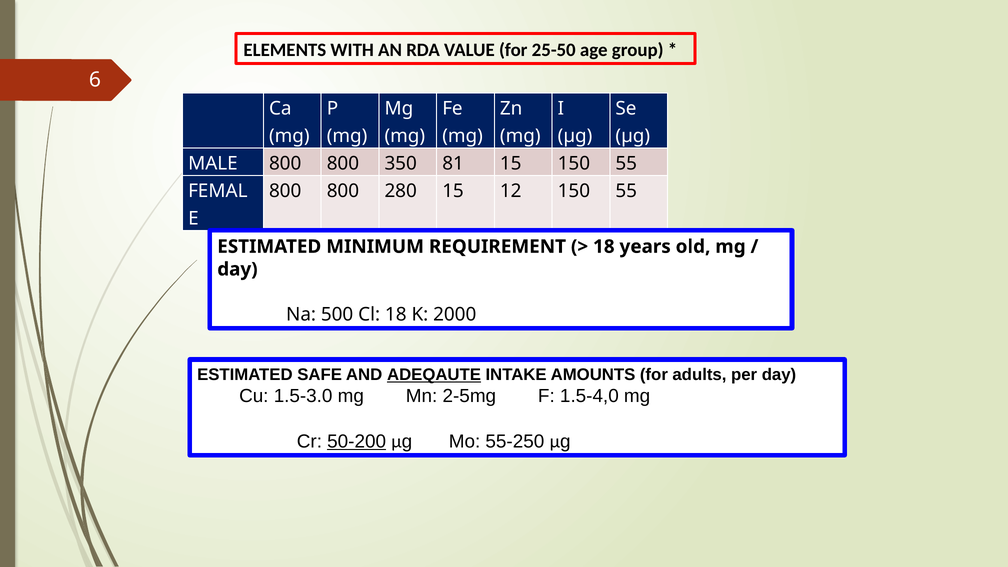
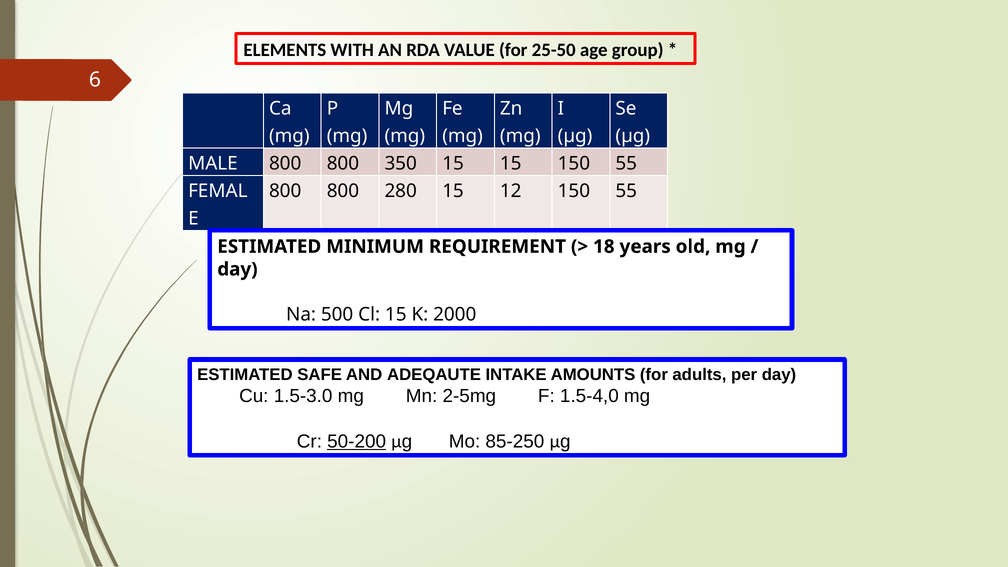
350 81: 81 -> 15 (453, 164)
Cl 18: 18 -> 15 (396, 315)
ADEQAUTE underline: present -> none (434, 375)
55-250: 55-250 -> 85-250 (515, 442)
